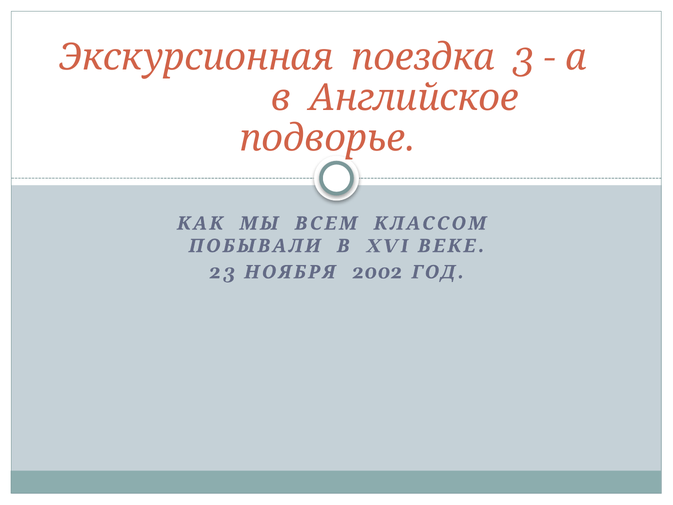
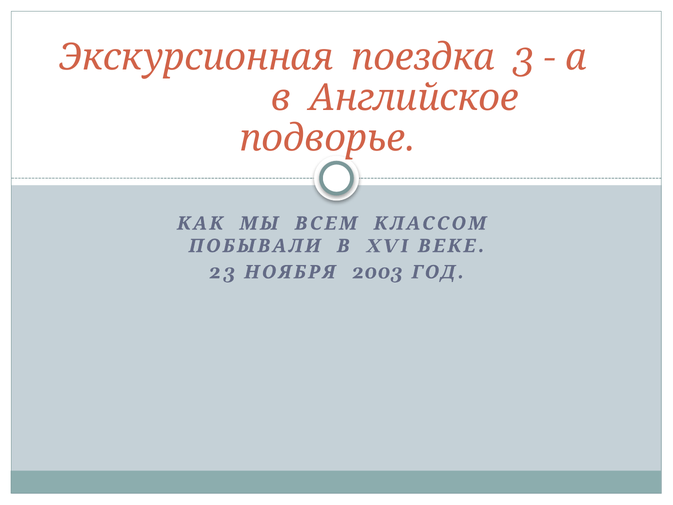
2002: 2002 -> 2003 (377, 272)
